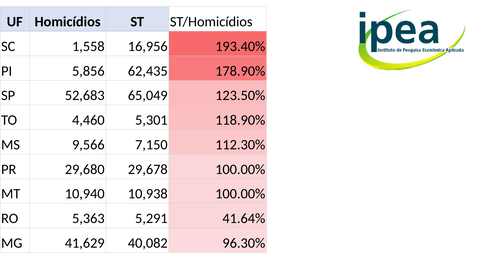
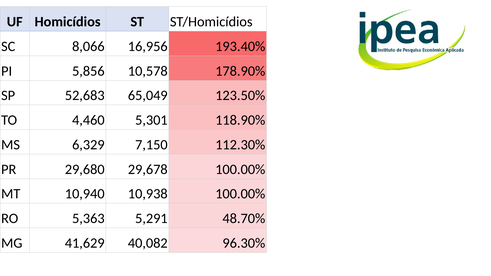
1,558: 1,558 -> 8,066 (88, 46)
62,435: 62,435 -> 10,578 (148, 71)
9,566: 9,566 -> 6,329 (88, 145)
41.64%: 41.64% -> 48.70% (244, 219)
